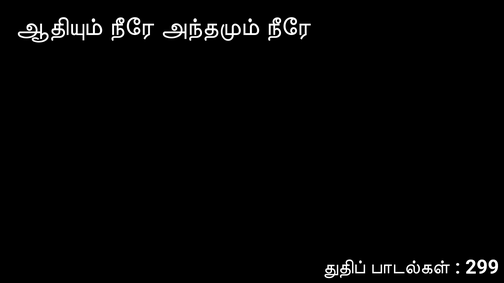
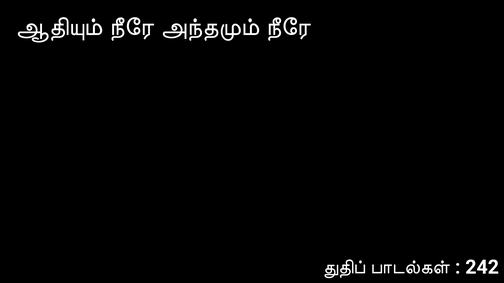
299: 299 -> 242 (482, 268)
